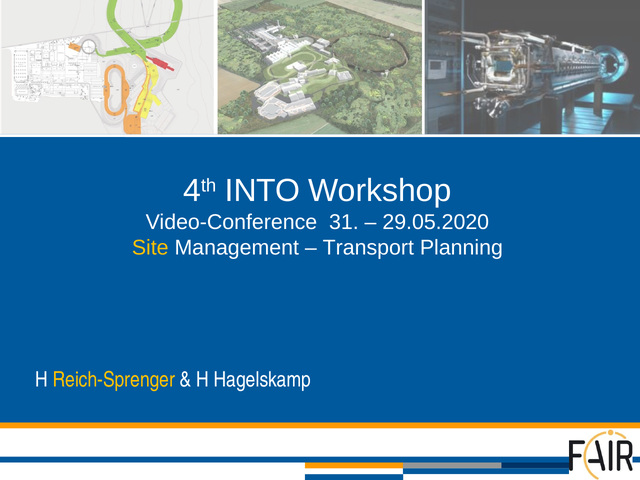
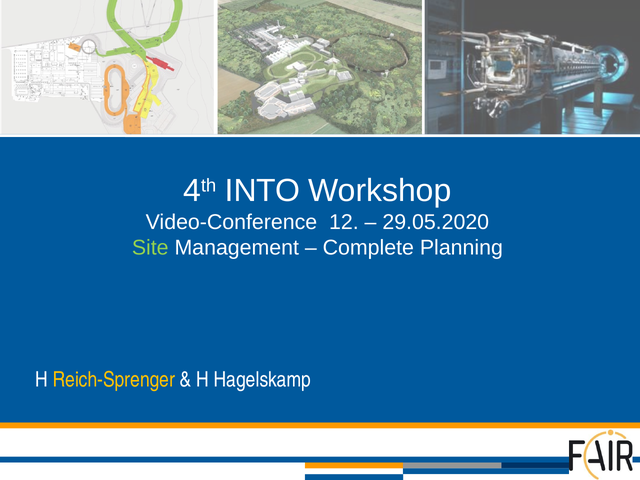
31: 31 -> 12 (344, 222)
Site colour: yellow -> light green (150, 248)
Transport: Transport -> Complete (368, 248)
